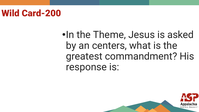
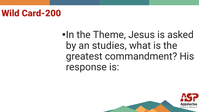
centers: centers -> studies (109, 46)
